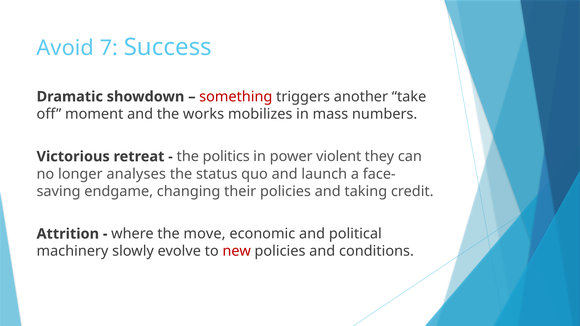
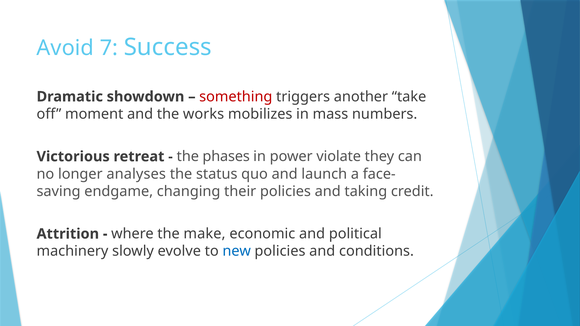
politics: politics -> phases (226, 157)
violent: violent -> violate (339, 157)
move: move -> make (205, 234)
new colour: red -> blue (237, 251)
